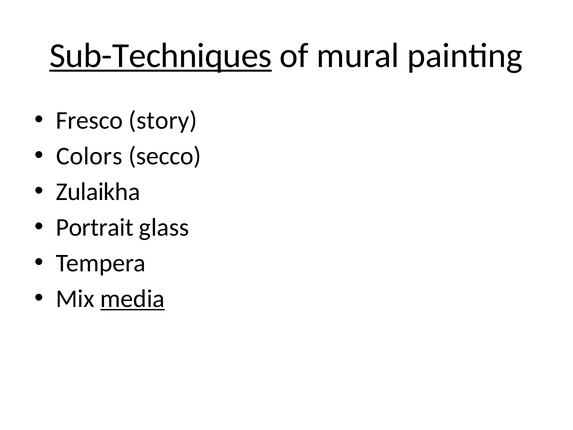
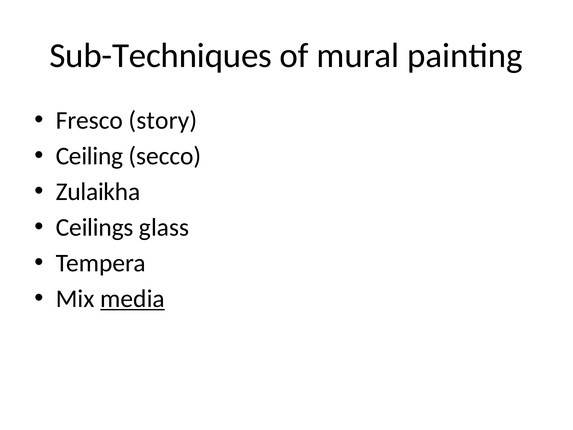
Sub-Techniques underline: present -> none (161, 55)
Colors: Colors -> Ceiling (89, 156)
Portrait: Portrait -> Ceilings (95, 227)
